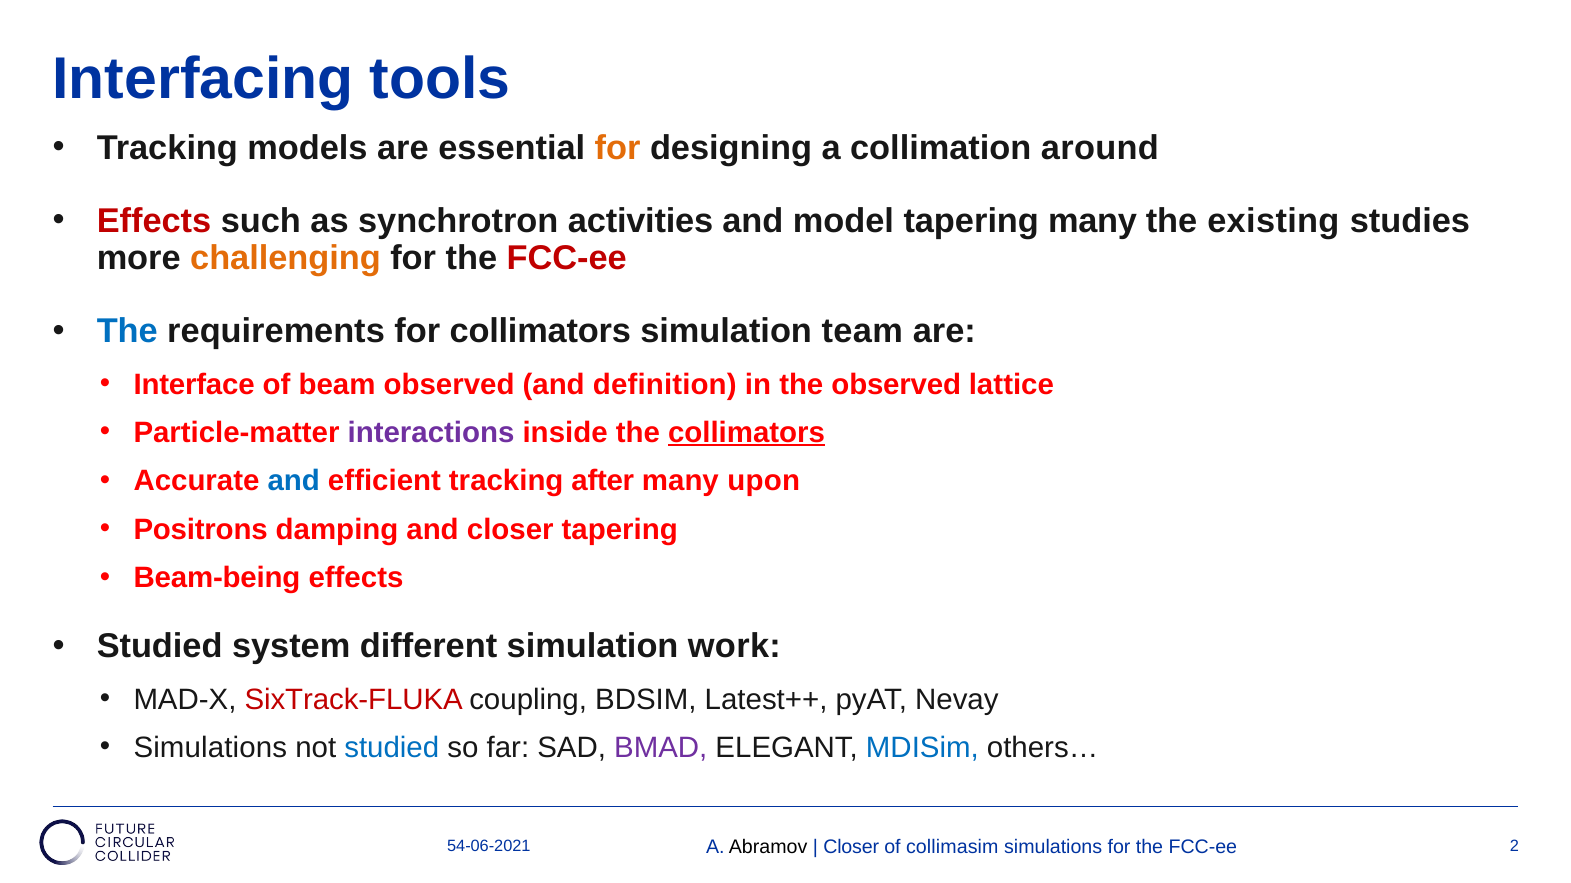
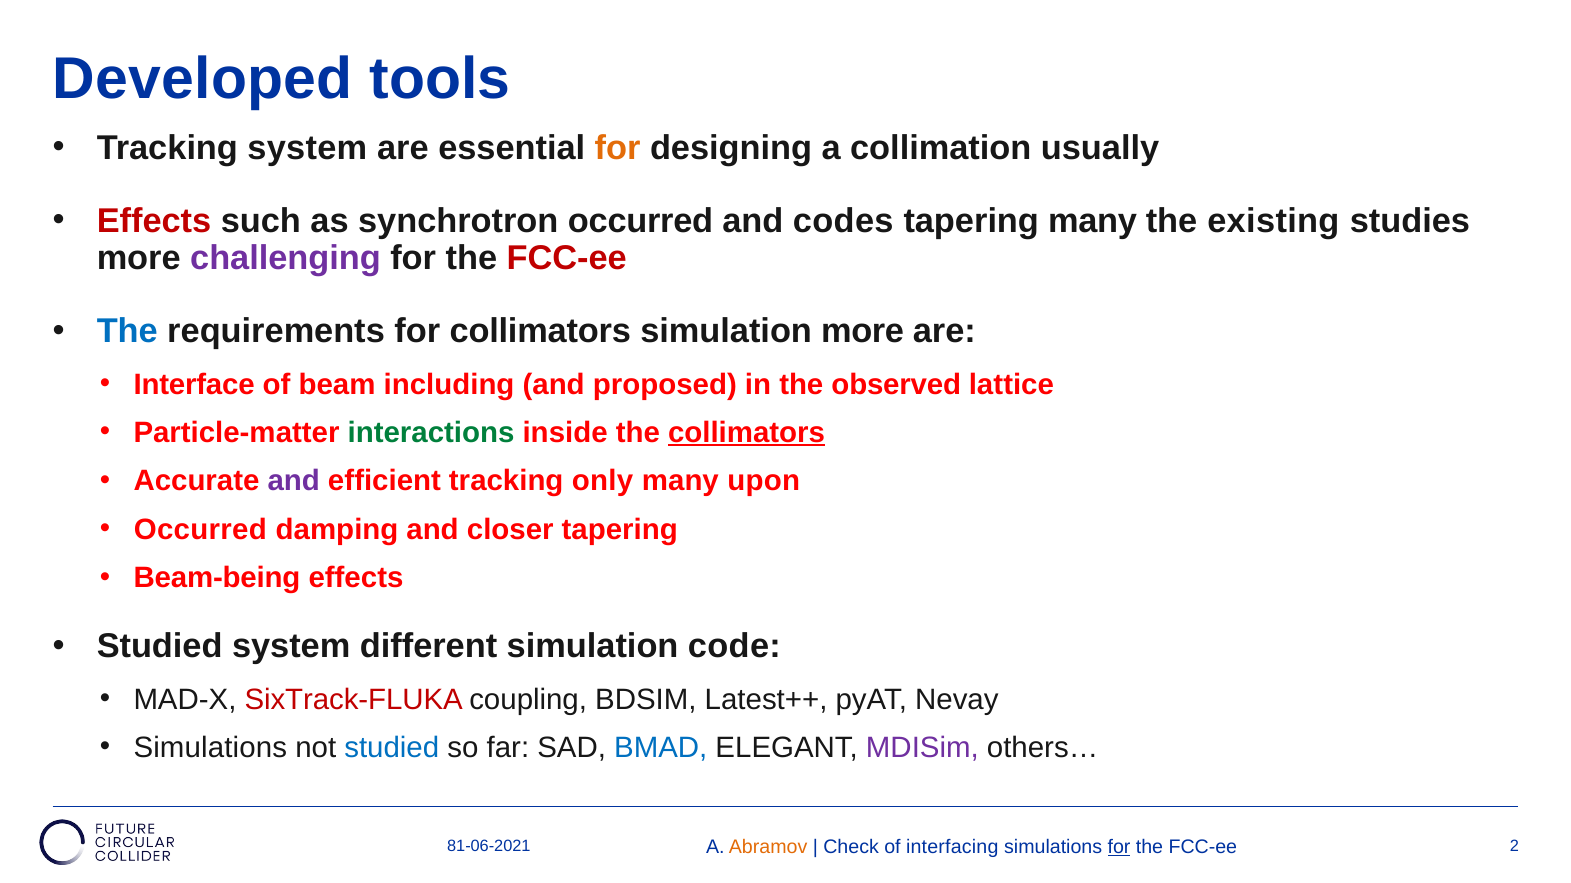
Interfacing: Interfacing -> Developed (203, 80)
Tracking models: models -> system (307, 148)
around: around -> usually (1100, 148)
synchrotron activities: activities -> occurred (641, 221)
model: model -> codes (843, 221)
challenging colour: orange -> purple (285, 258)
simulation team: team -> more (863, 331)
beam observed: observed -> including (449, 385)
definition: definition -> proposed (665, 385)
interactions colour: purple -> green (431, 433)
and colour: blue -> purple (294, 481)
after: after -> only (603, 481)
Positrons: Positrons -> Occurred (200, 530)
work: work -> code (734, 647)
BMAD colour: purple -> blue (661, 748)
MDISim colour: blue -> purple (922, 748)
Abramov colour: black -> orange (768, 847)
Closer: Closer -> Check (851, 847)
collimasim: collimasim -> interfacing (952, 847)
for underline: none -> present (1119, 847)
54-06-2021: 54-06-2021 -> 81-06-2021 (489, 847)
